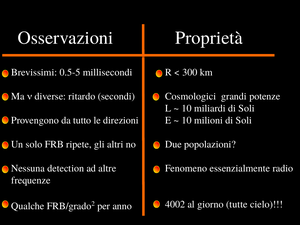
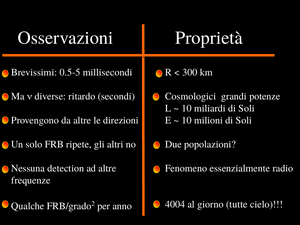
da tutto: tutto -> altre (82, 120)
4002: 4002 -> 4004 (175, 204)
